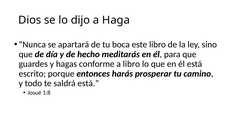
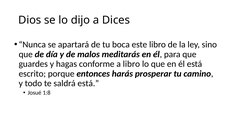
Haga: Haga -> Dices (116, 20)
hecho: hecho -> malos (89, 54)
